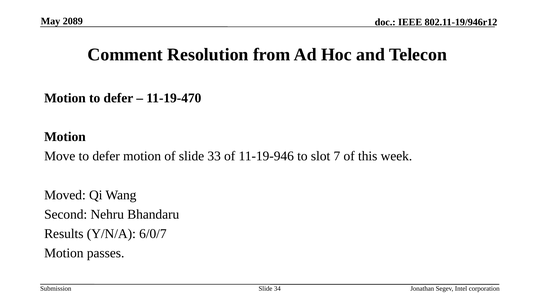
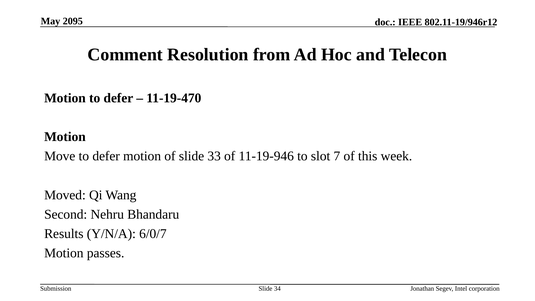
2089: 2089 -> 2095 (73, 21)
